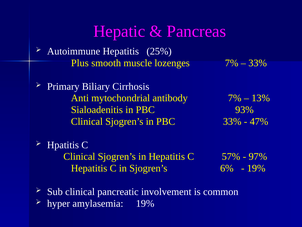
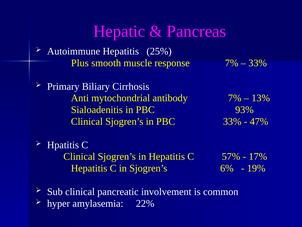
lozenges: lozenges -> response (172, 63)
97%: 97% -> 17% (258, 156)
amylasemia 19%: 19% -> 22% (145, 203)
